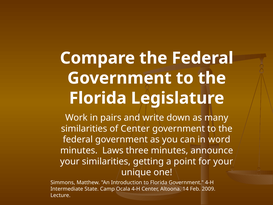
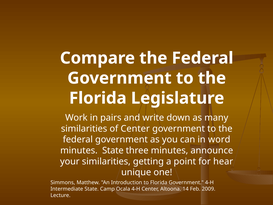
minutes Laws: Laws -> State (113, 150)
for your: your -> hear (223, 161)
